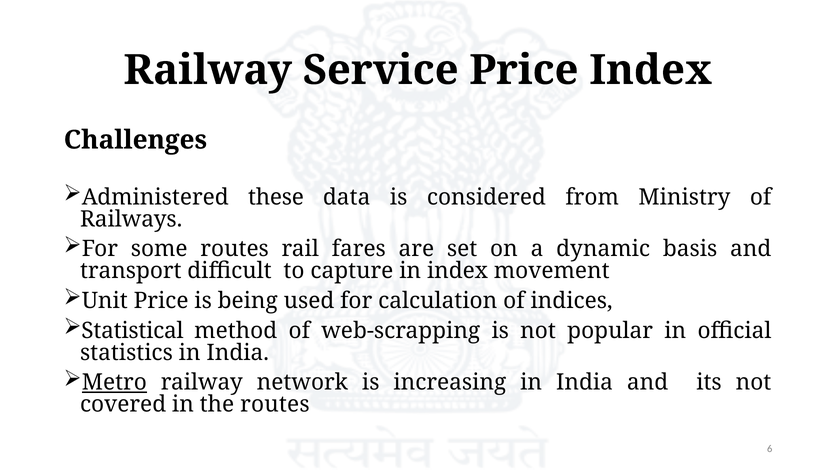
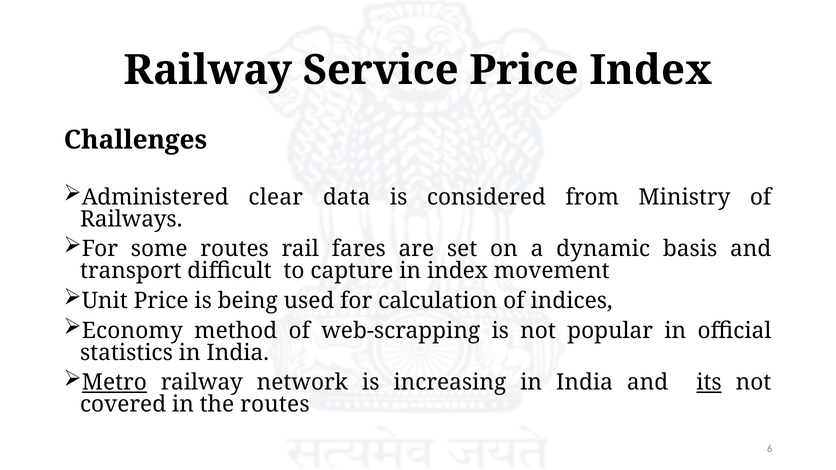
these: these -> clear (276, 197)
Statistical: Statistical -> Economy (132, 331)
its underline: none -> present (709, 383)
